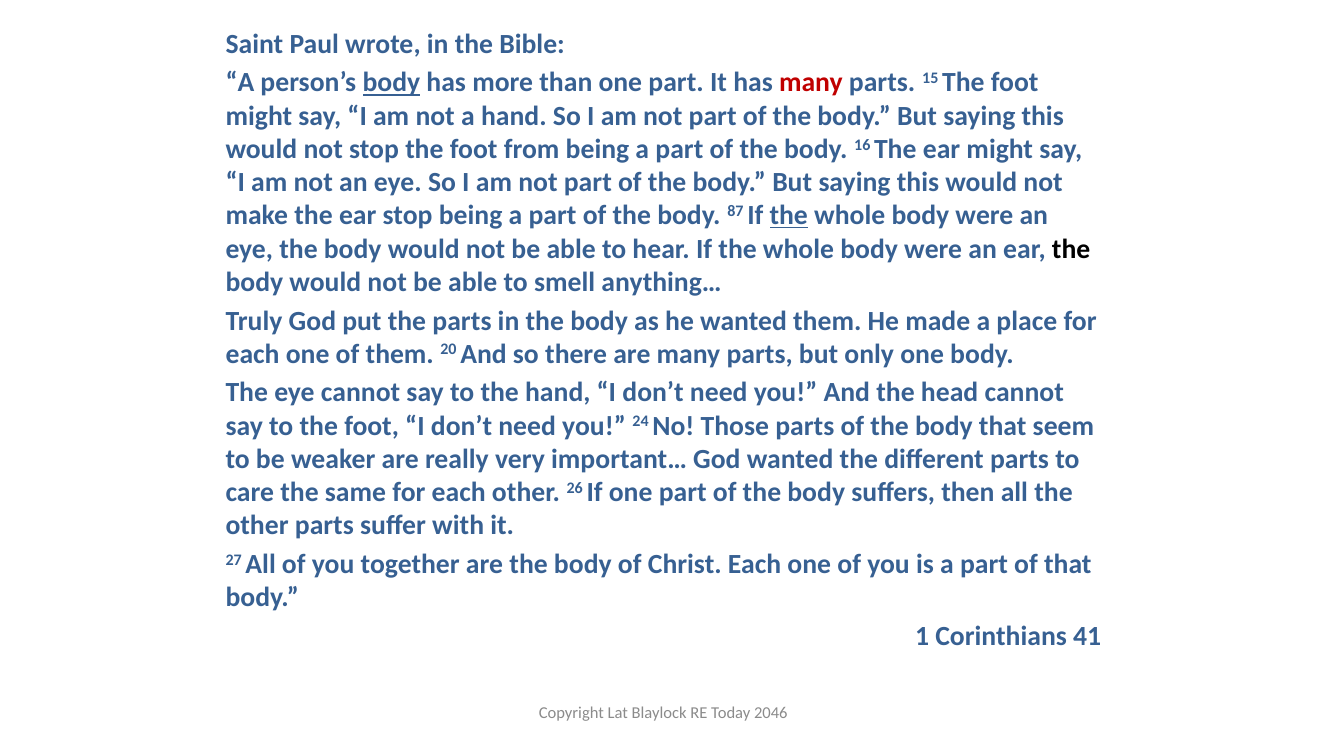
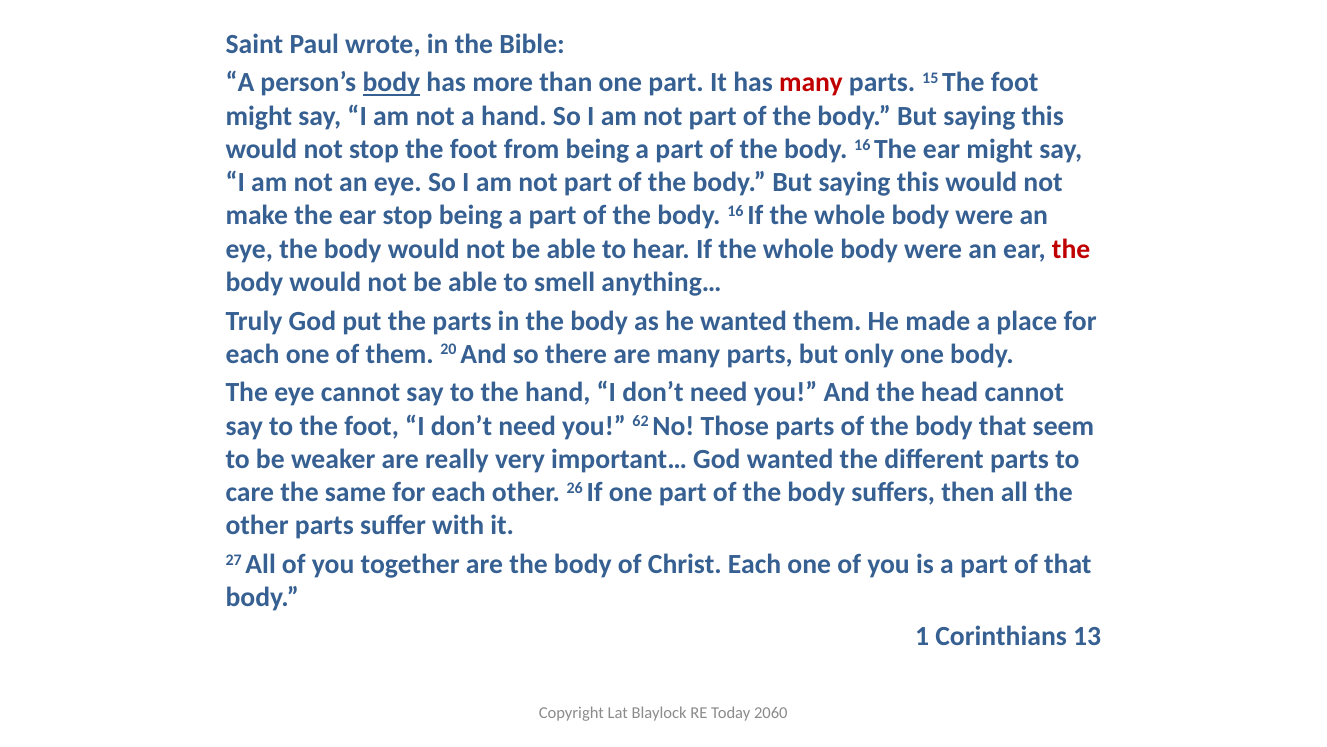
87: 87 -> 16 (735, 211)
the underline: present -> none (789, 216)
the colour: black -> red (1071, 249)
24: 24 -> 62 (641, 421)
41: 41 -> 13 (1087, 636)
2046: 2046 -> 2060 (771, 713)
